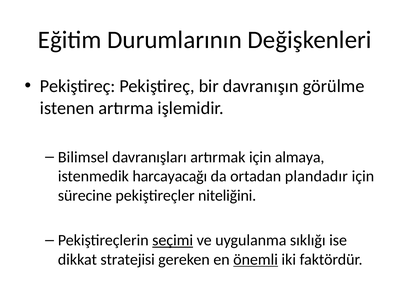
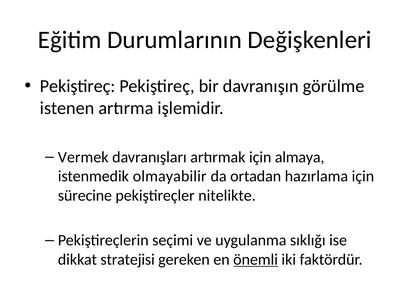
Bilimsel: Bilimsel -> Vermek (83, 157)
harcayacağı: harcayacağı -> olmayabilir (170, 176)
plandadır: plandadır -> hazırlama (316, 176)
niteliğini: niteliğini -> nitelikte (227, 195)
seçimi underline: present -> none (173, 240)
